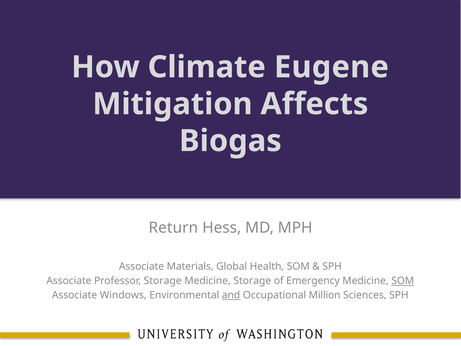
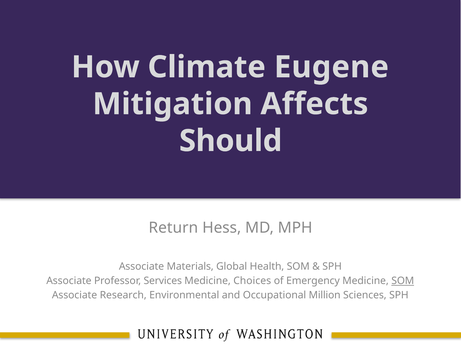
Biogas: Biogas -> Should (231, 141)
Professor Storage: Storage -> Services (163, 281)
Medicine Storage: Storage -> Choices (252, 281)
Windows: Windows -> Research (123, 295)
and underline: present -> none (231, 295)
